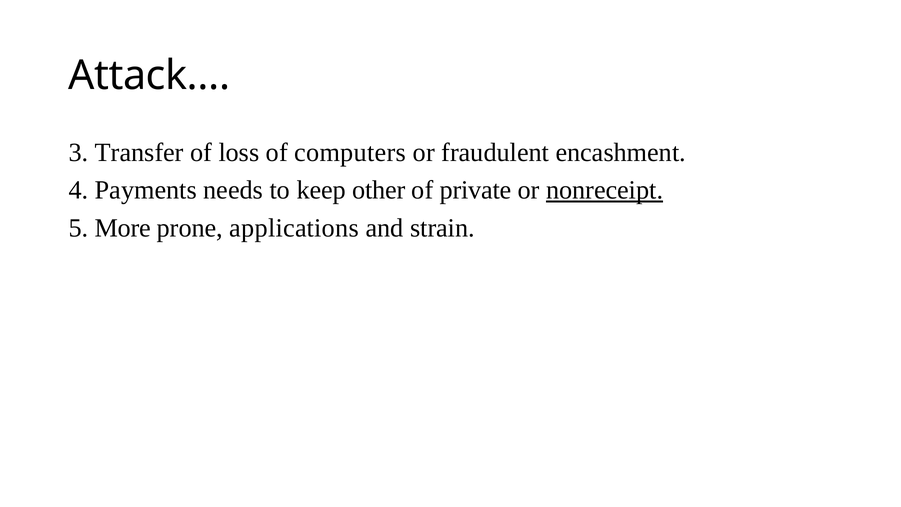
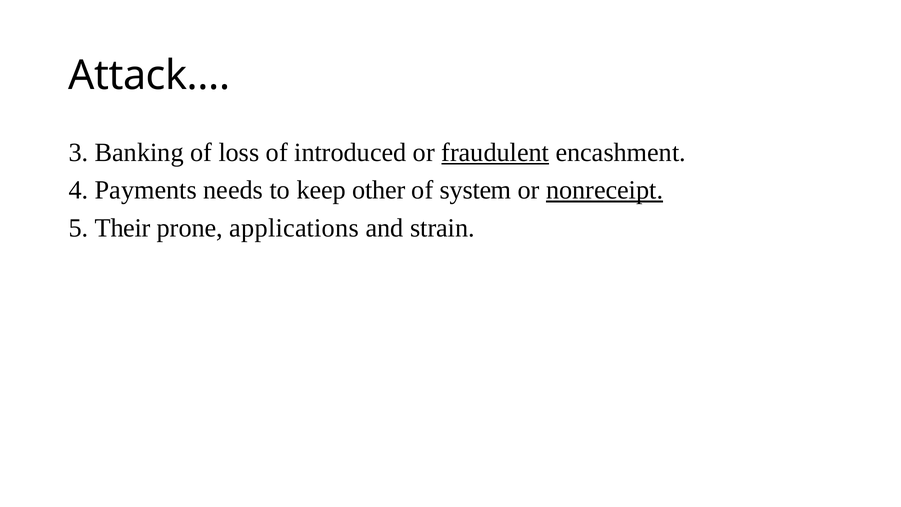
Transfer: Transfer -> Banking (139, 152)
computers: computers -> introduced (350, 152)
fraudulent underline: none -> present (495, 152)
private: private -> system (476, 190)
More: More -> Their (123, 228)
